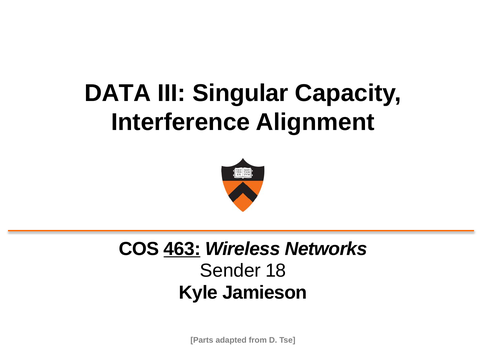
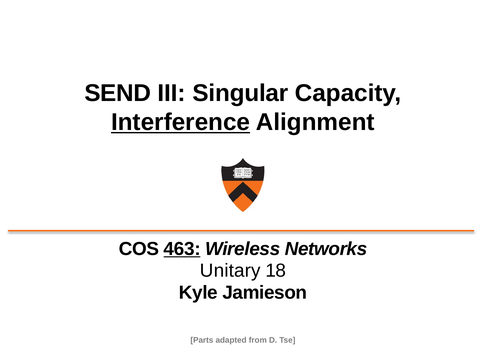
DATA: DATA -> SEND (118, 93)
Interference underline: none -> present (181, 122)
Sender: Sender -> Unitary (230, 271)
